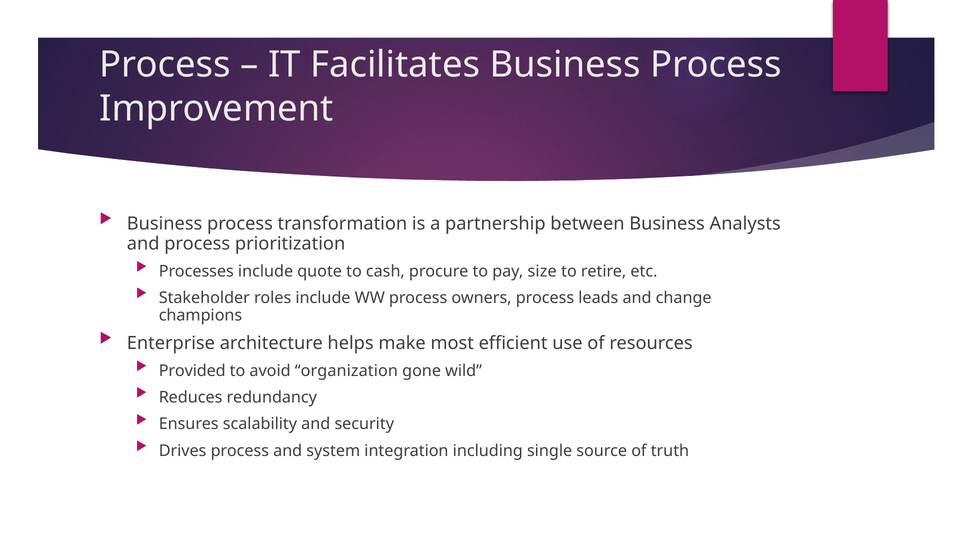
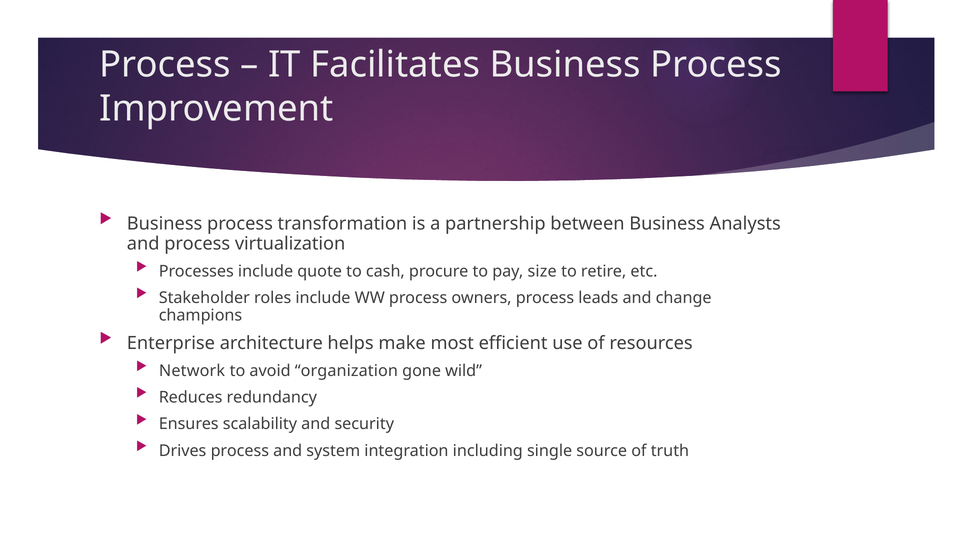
prioritization: prioritization -> virtualization (290, 243)
Provided: Provided -> Network (192, 370)
